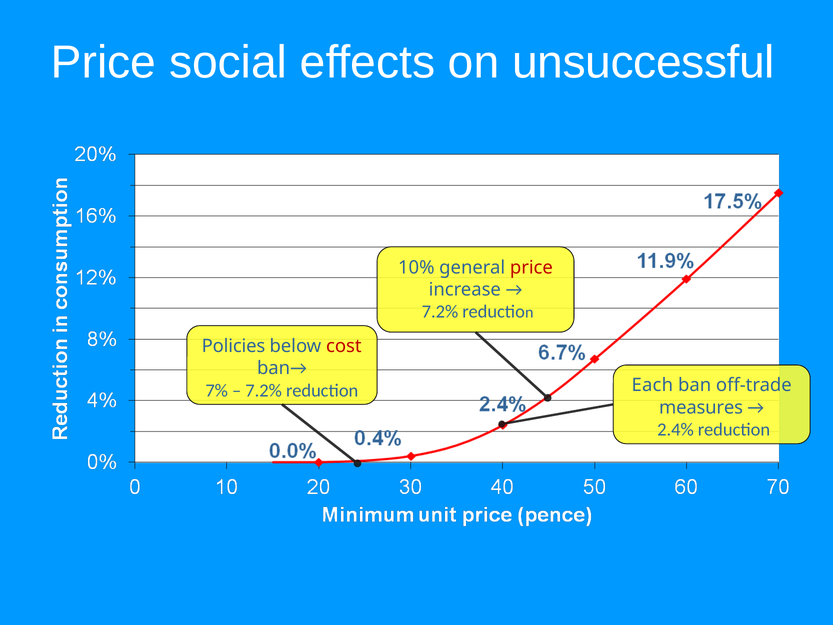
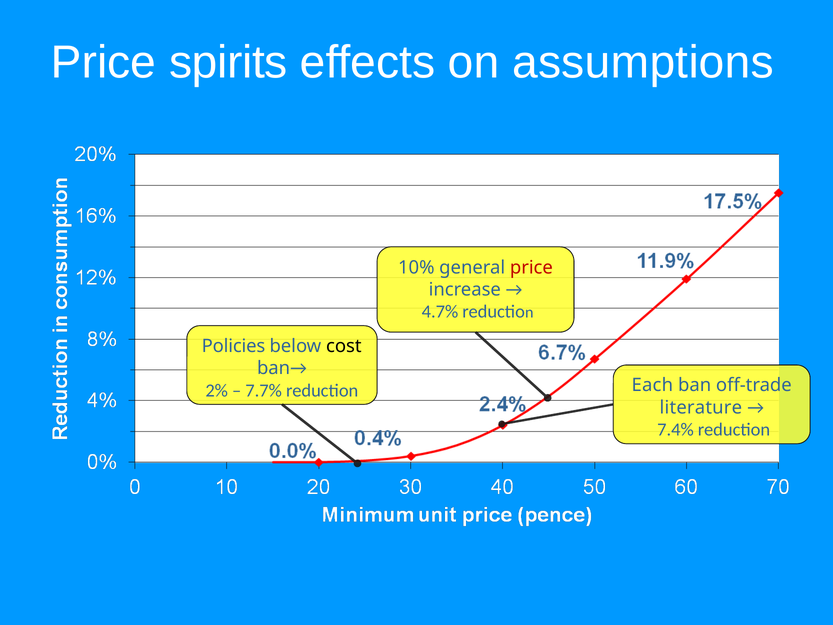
social: social -> spirits (228, 63)
unsuccessful: unsuccessful -> assumptions (643, 63)
7.2%: 7.2% -> 4.7% (440, 312)
cost colour: red -> black (344, 346)
7%: 7% -> 2% (217, 390)
7.2%: 7.2% -> 7.7% (264, 390)
measures: measures -> literature (701, 407)
2.4%: 2.4% -> 7.4% (676, 430)
